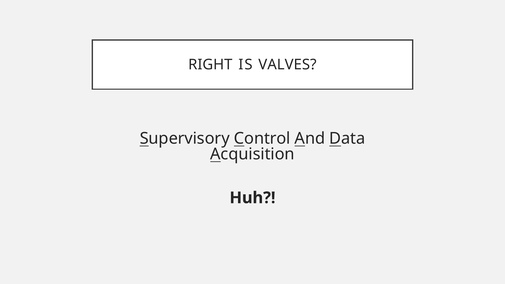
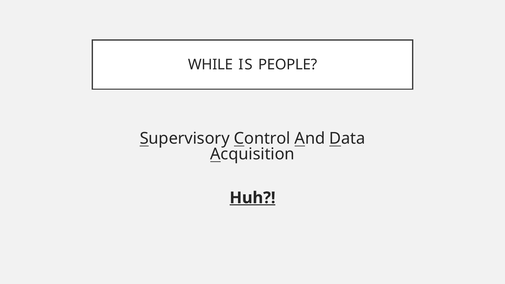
RIGHT: RIGHT -> WHILE (210, 64)
VALVES: VALVES -> PEOPLE (288, 64)
Huh underline: none -> present (253, 198)
